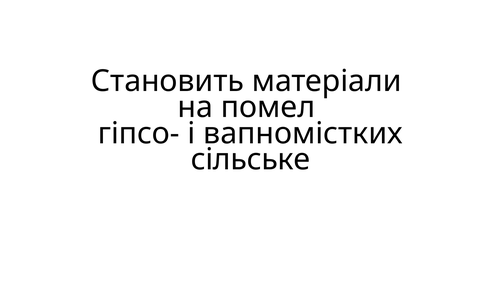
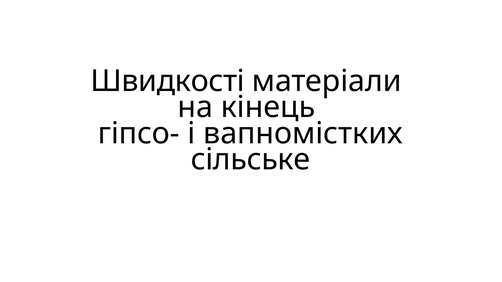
Становить: Становить -> Швидкості (168, 81)
помел: помел -> кінець (268, 107)
